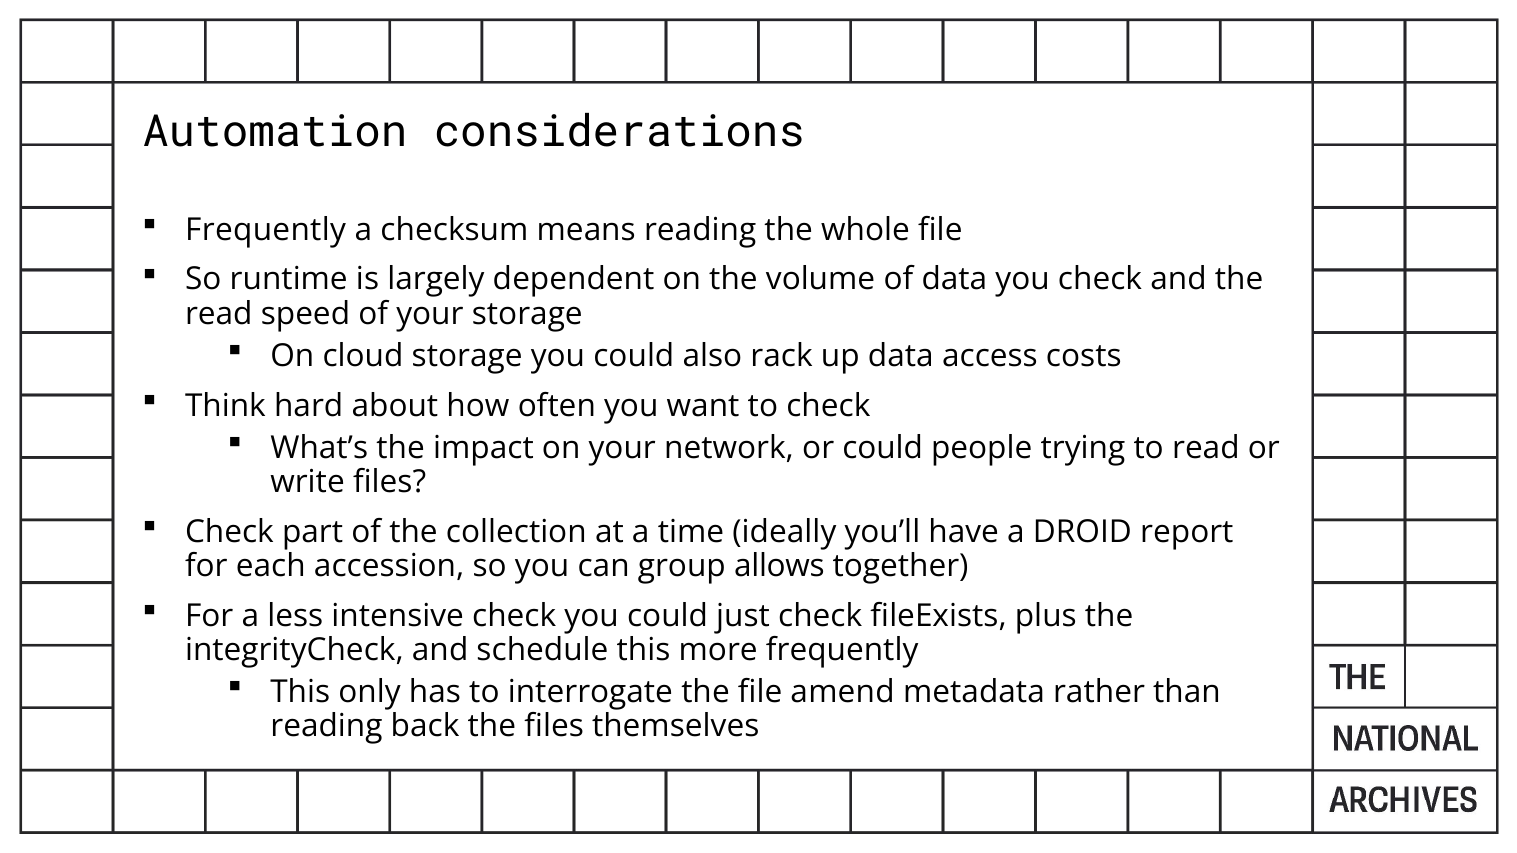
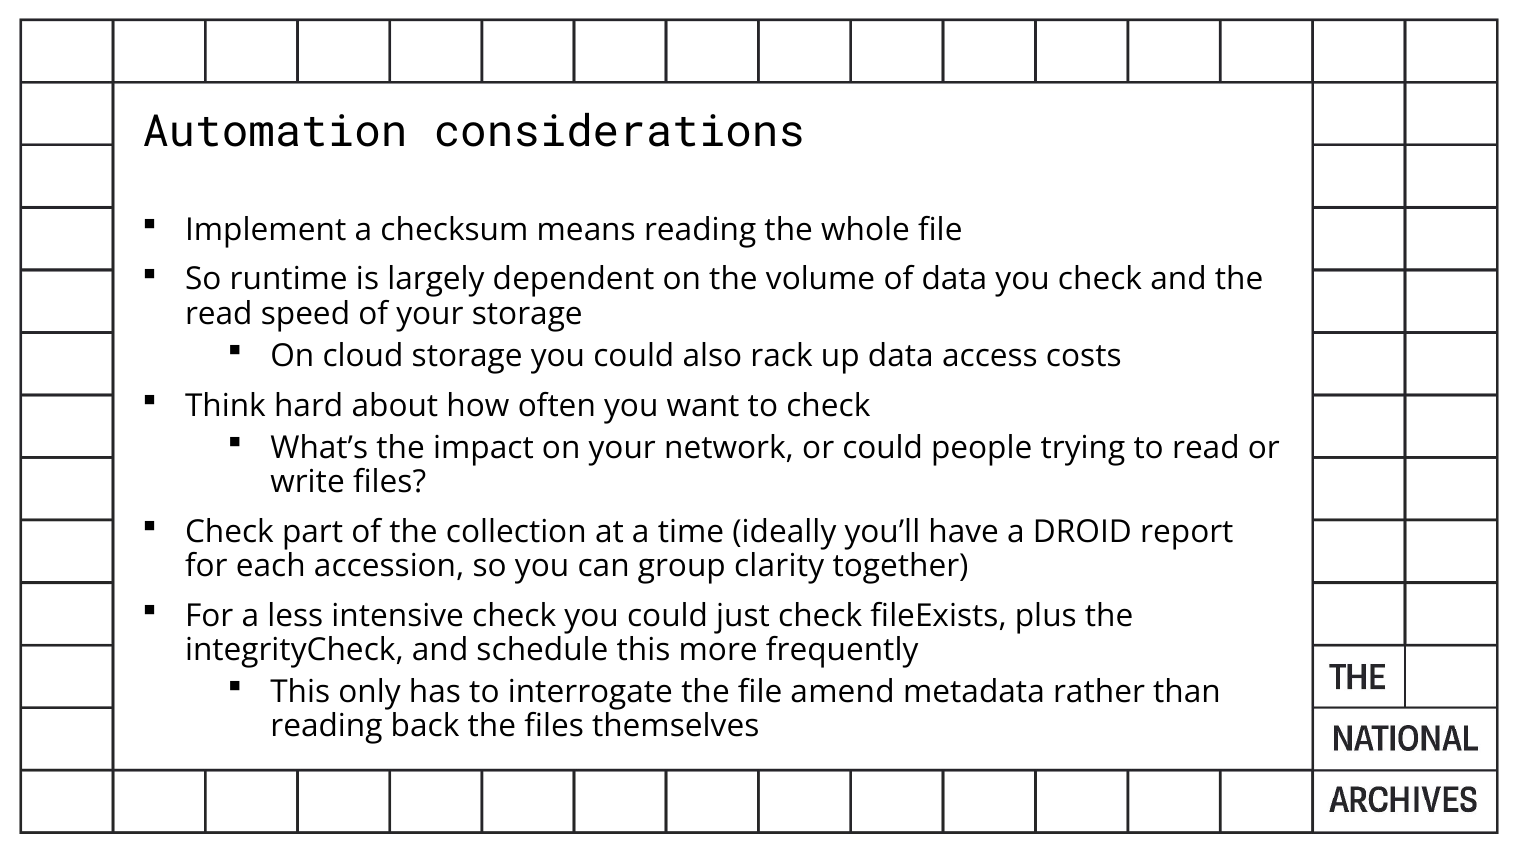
Frequently: Frequently -> Implement (266, 230)
allows: allows -> clarity (779, 566)
